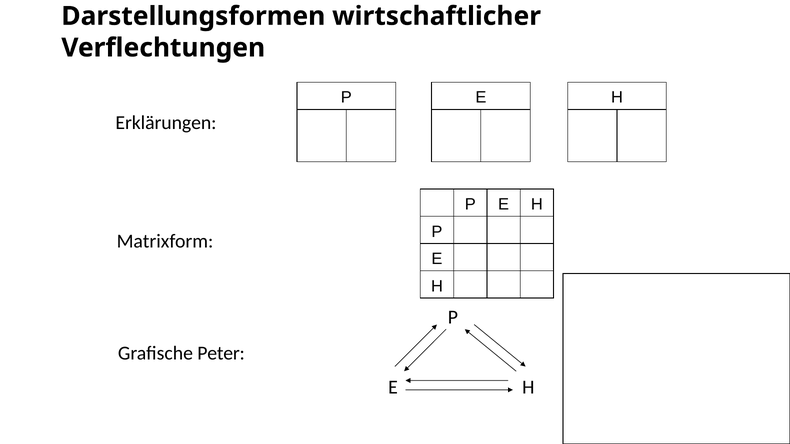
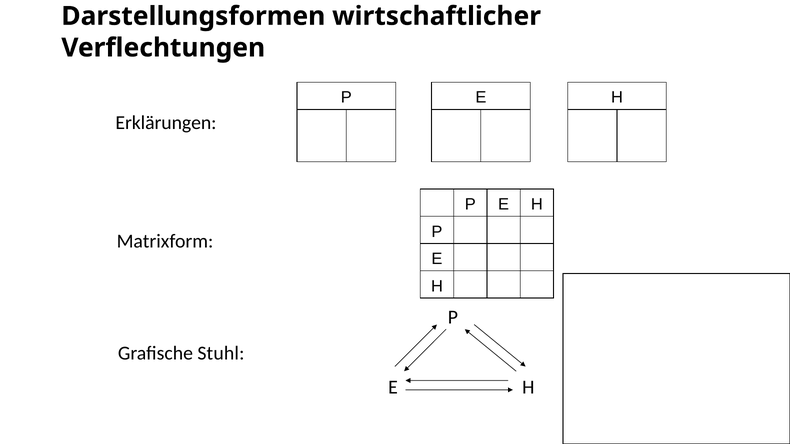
Peter: Peter -> Stuhl (221, 353)
